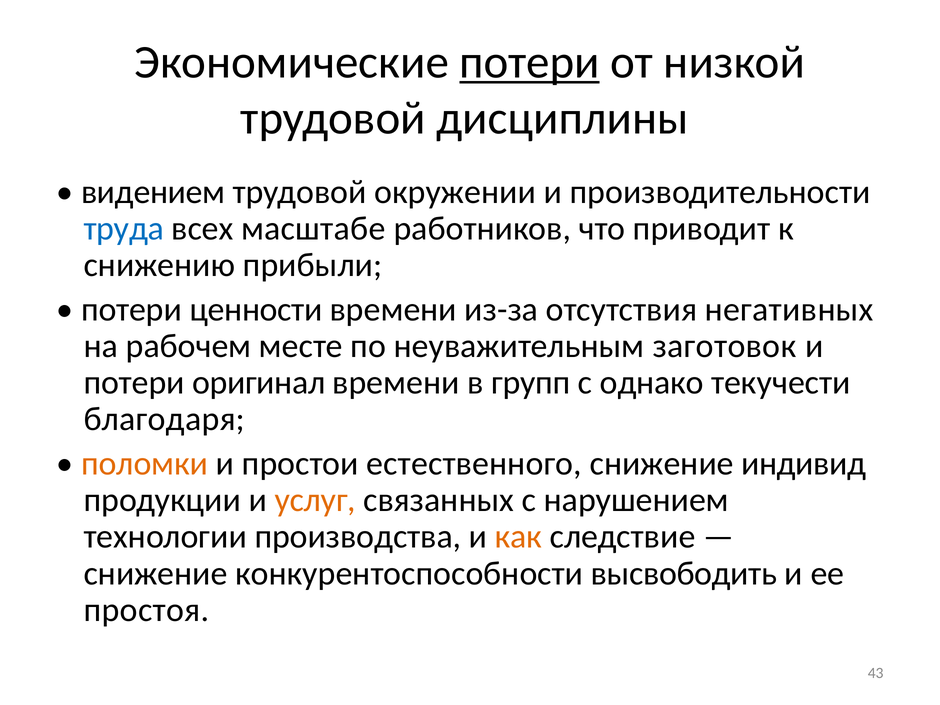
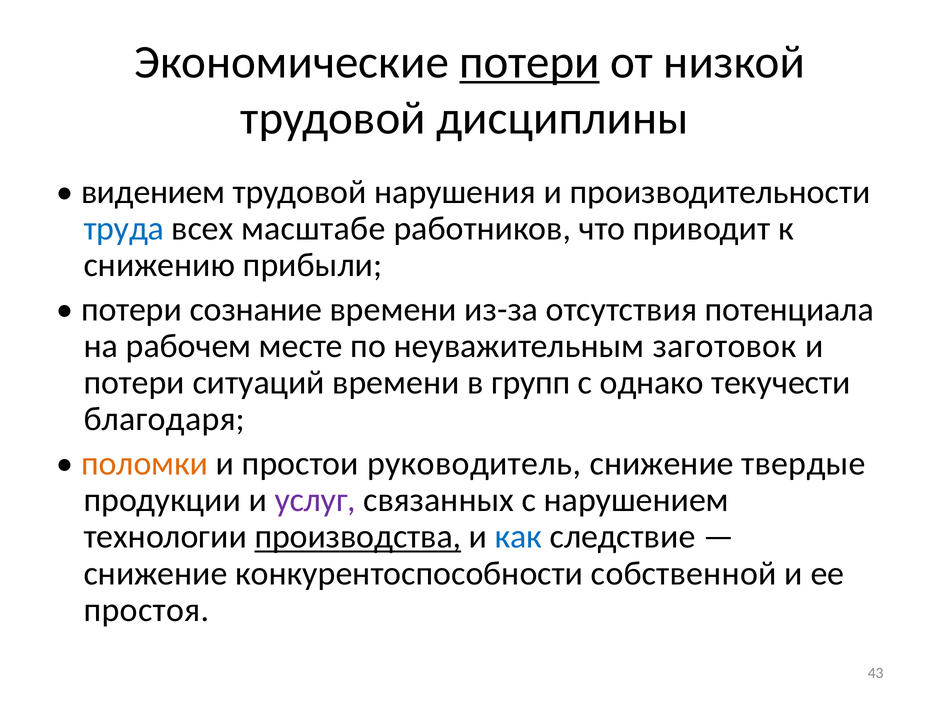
окружении: окружении -> нарушения (455, 192)
ценности: ценности -> сознание (256, 309)
негативных: негативных -> потенциала (789, 309)
оригинал: оригинал -> ситуаций (259, 383)
естественного: естественного -> руководитель (474, 463)
индивид: индивид -> твердые (803, 463)
услуг colour: orange -> purple (315, 500)
производства underline: none -> present (358, 537)
как colour: orange -> blue (519, 537)
высвободить: высвободить -> собственной (684, 573)
